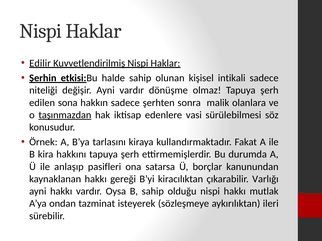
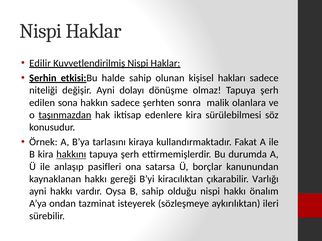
intikali: intikali -> hakları (232, 78)
Ayni vardır: vardır -> dolayı (132, 90)
edenlere vasi: vasi -> kira (194, 115)
hakkını underline: none -> present (71, 155)
mutlak: mutlak -> önalım (264, 192)
